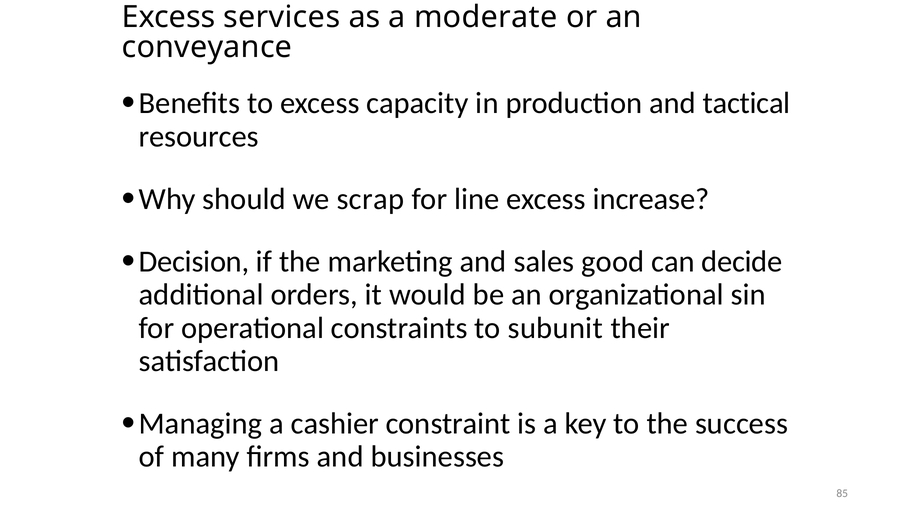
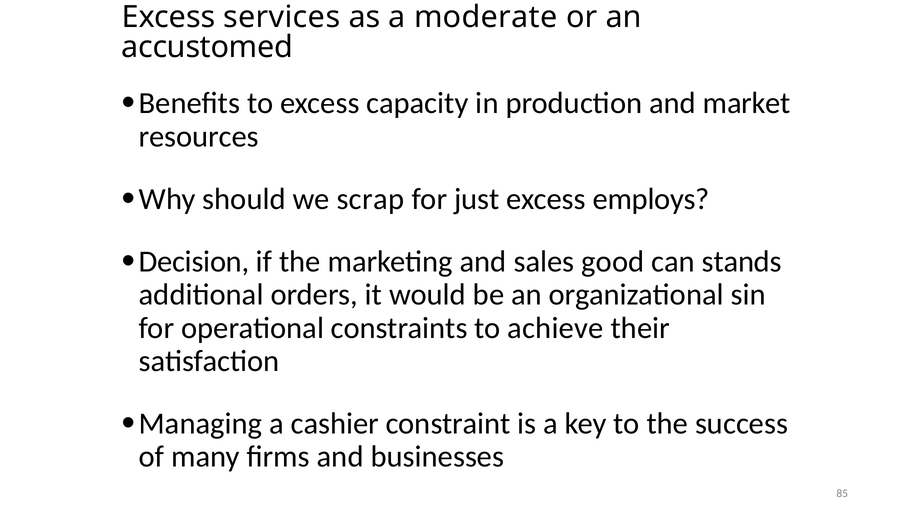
conveyance: conveyance -> accustomed (207, 47)
tactical: tactical -> market (747, 103)
line: line -> just (477, 199)
increase: increase -> employs (651, 199)
decide: decide -> stands (742, 261)
subunit: subunit -> achieve (555, 328)
